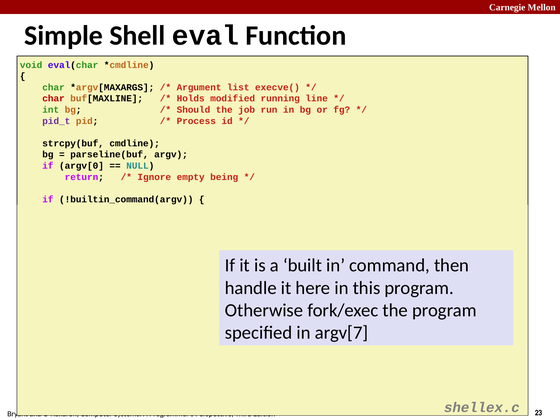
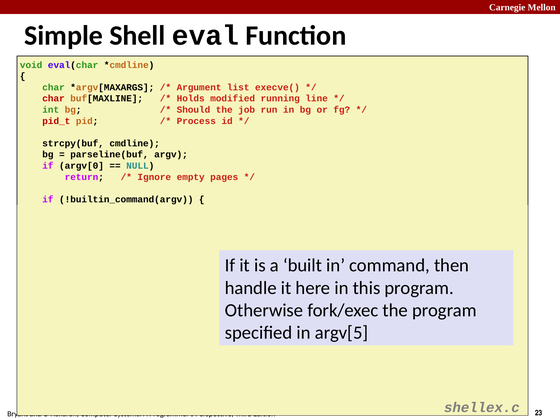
pid_t colour: purple -> red (56, 121)
being: being -> pages (224, 177)
argv[7: argv[7 -> argv[5 (341, 333)
